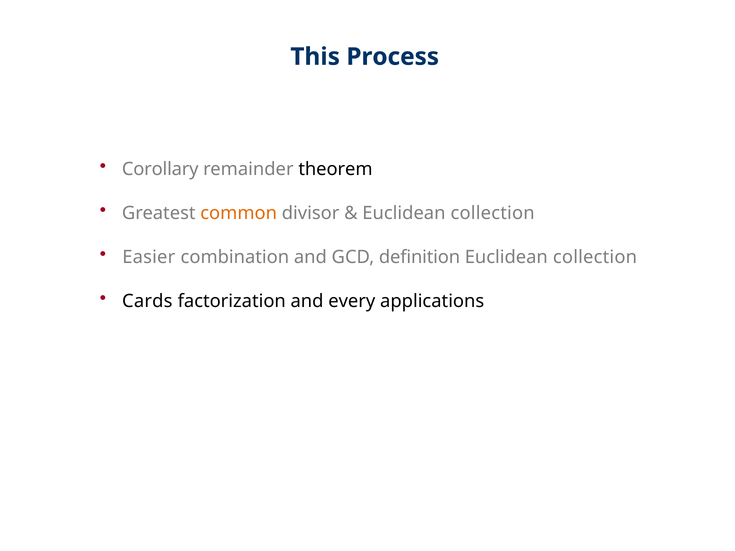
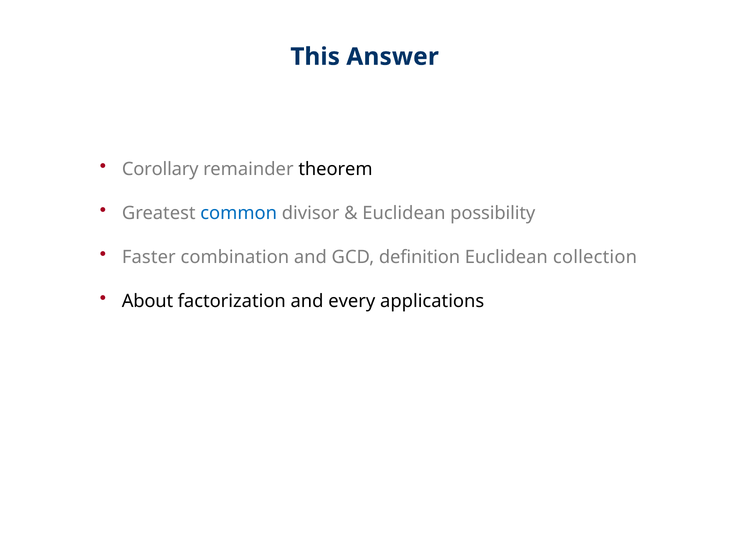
Process: Process -> Answer (393, 57)
common colour: orange -> blue (239, 213)
collection: collection -> possibility (493, 213)
Easier: Easier -> Faster (149, 257)
Cards: Cards -> About (147, 301)
